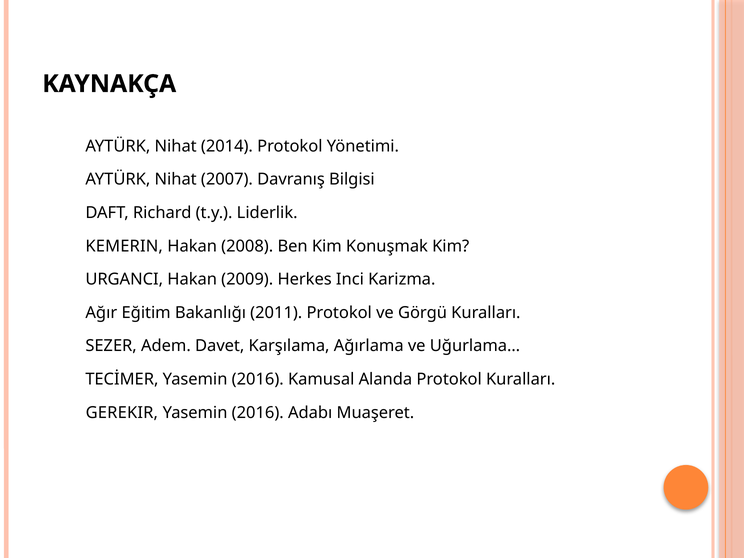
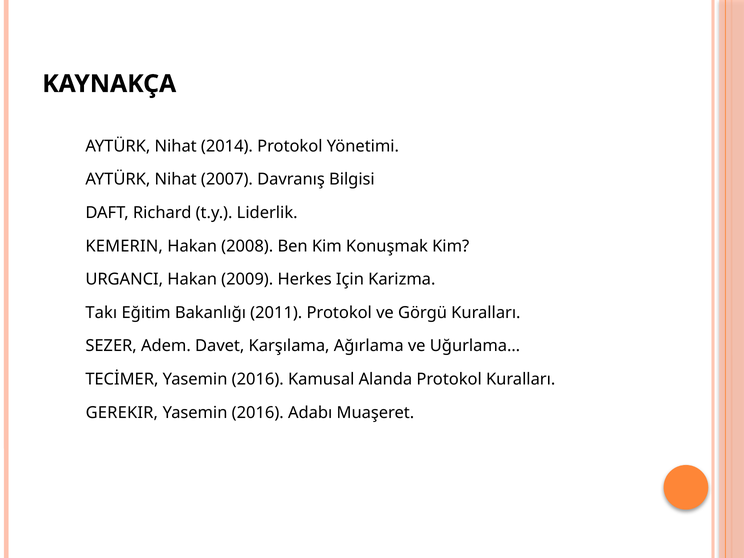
Inci: Inci -> Için (350, 279)
Ağır: Ağır -> Takı (101, 313)
